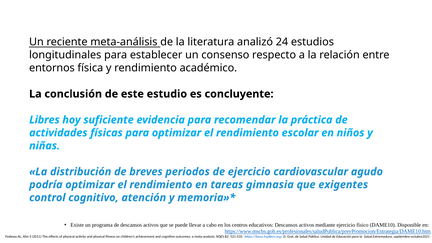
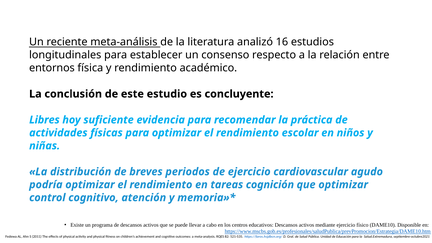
24: 24 -> 16 (282, 42)
gimnasia: gimnasia -> cognición (270, 185)
que exigentes: exigentes -> optimizar (343, 185)
